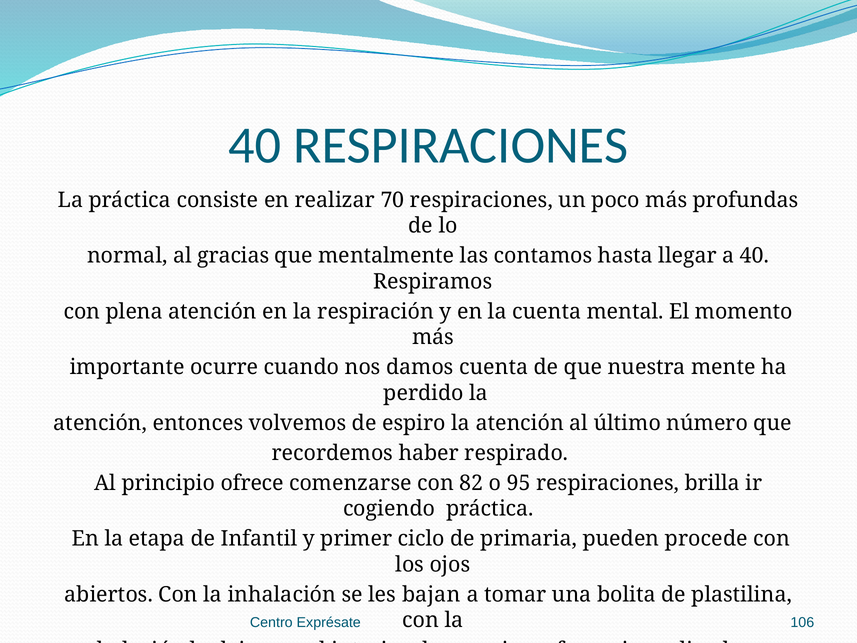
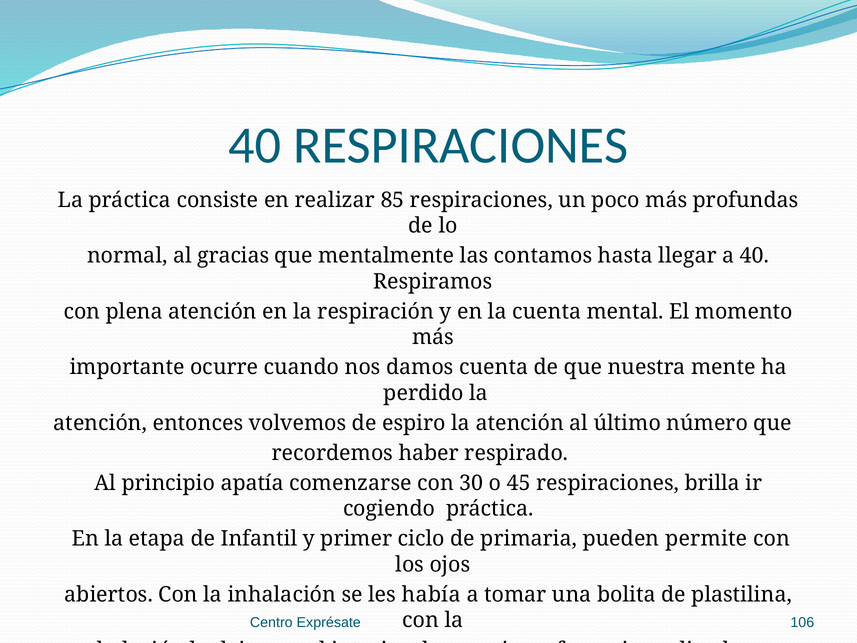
70: 70 -> 85 (392, 200)
ofrece: ofrece -> apatía (252, 483)
82: 82 -> 30 (471, 483)
95: 95 -> 45 (519, 483)
procede: procede -> permite (706, 539)
bajan: bajan -> había (431, 594)
